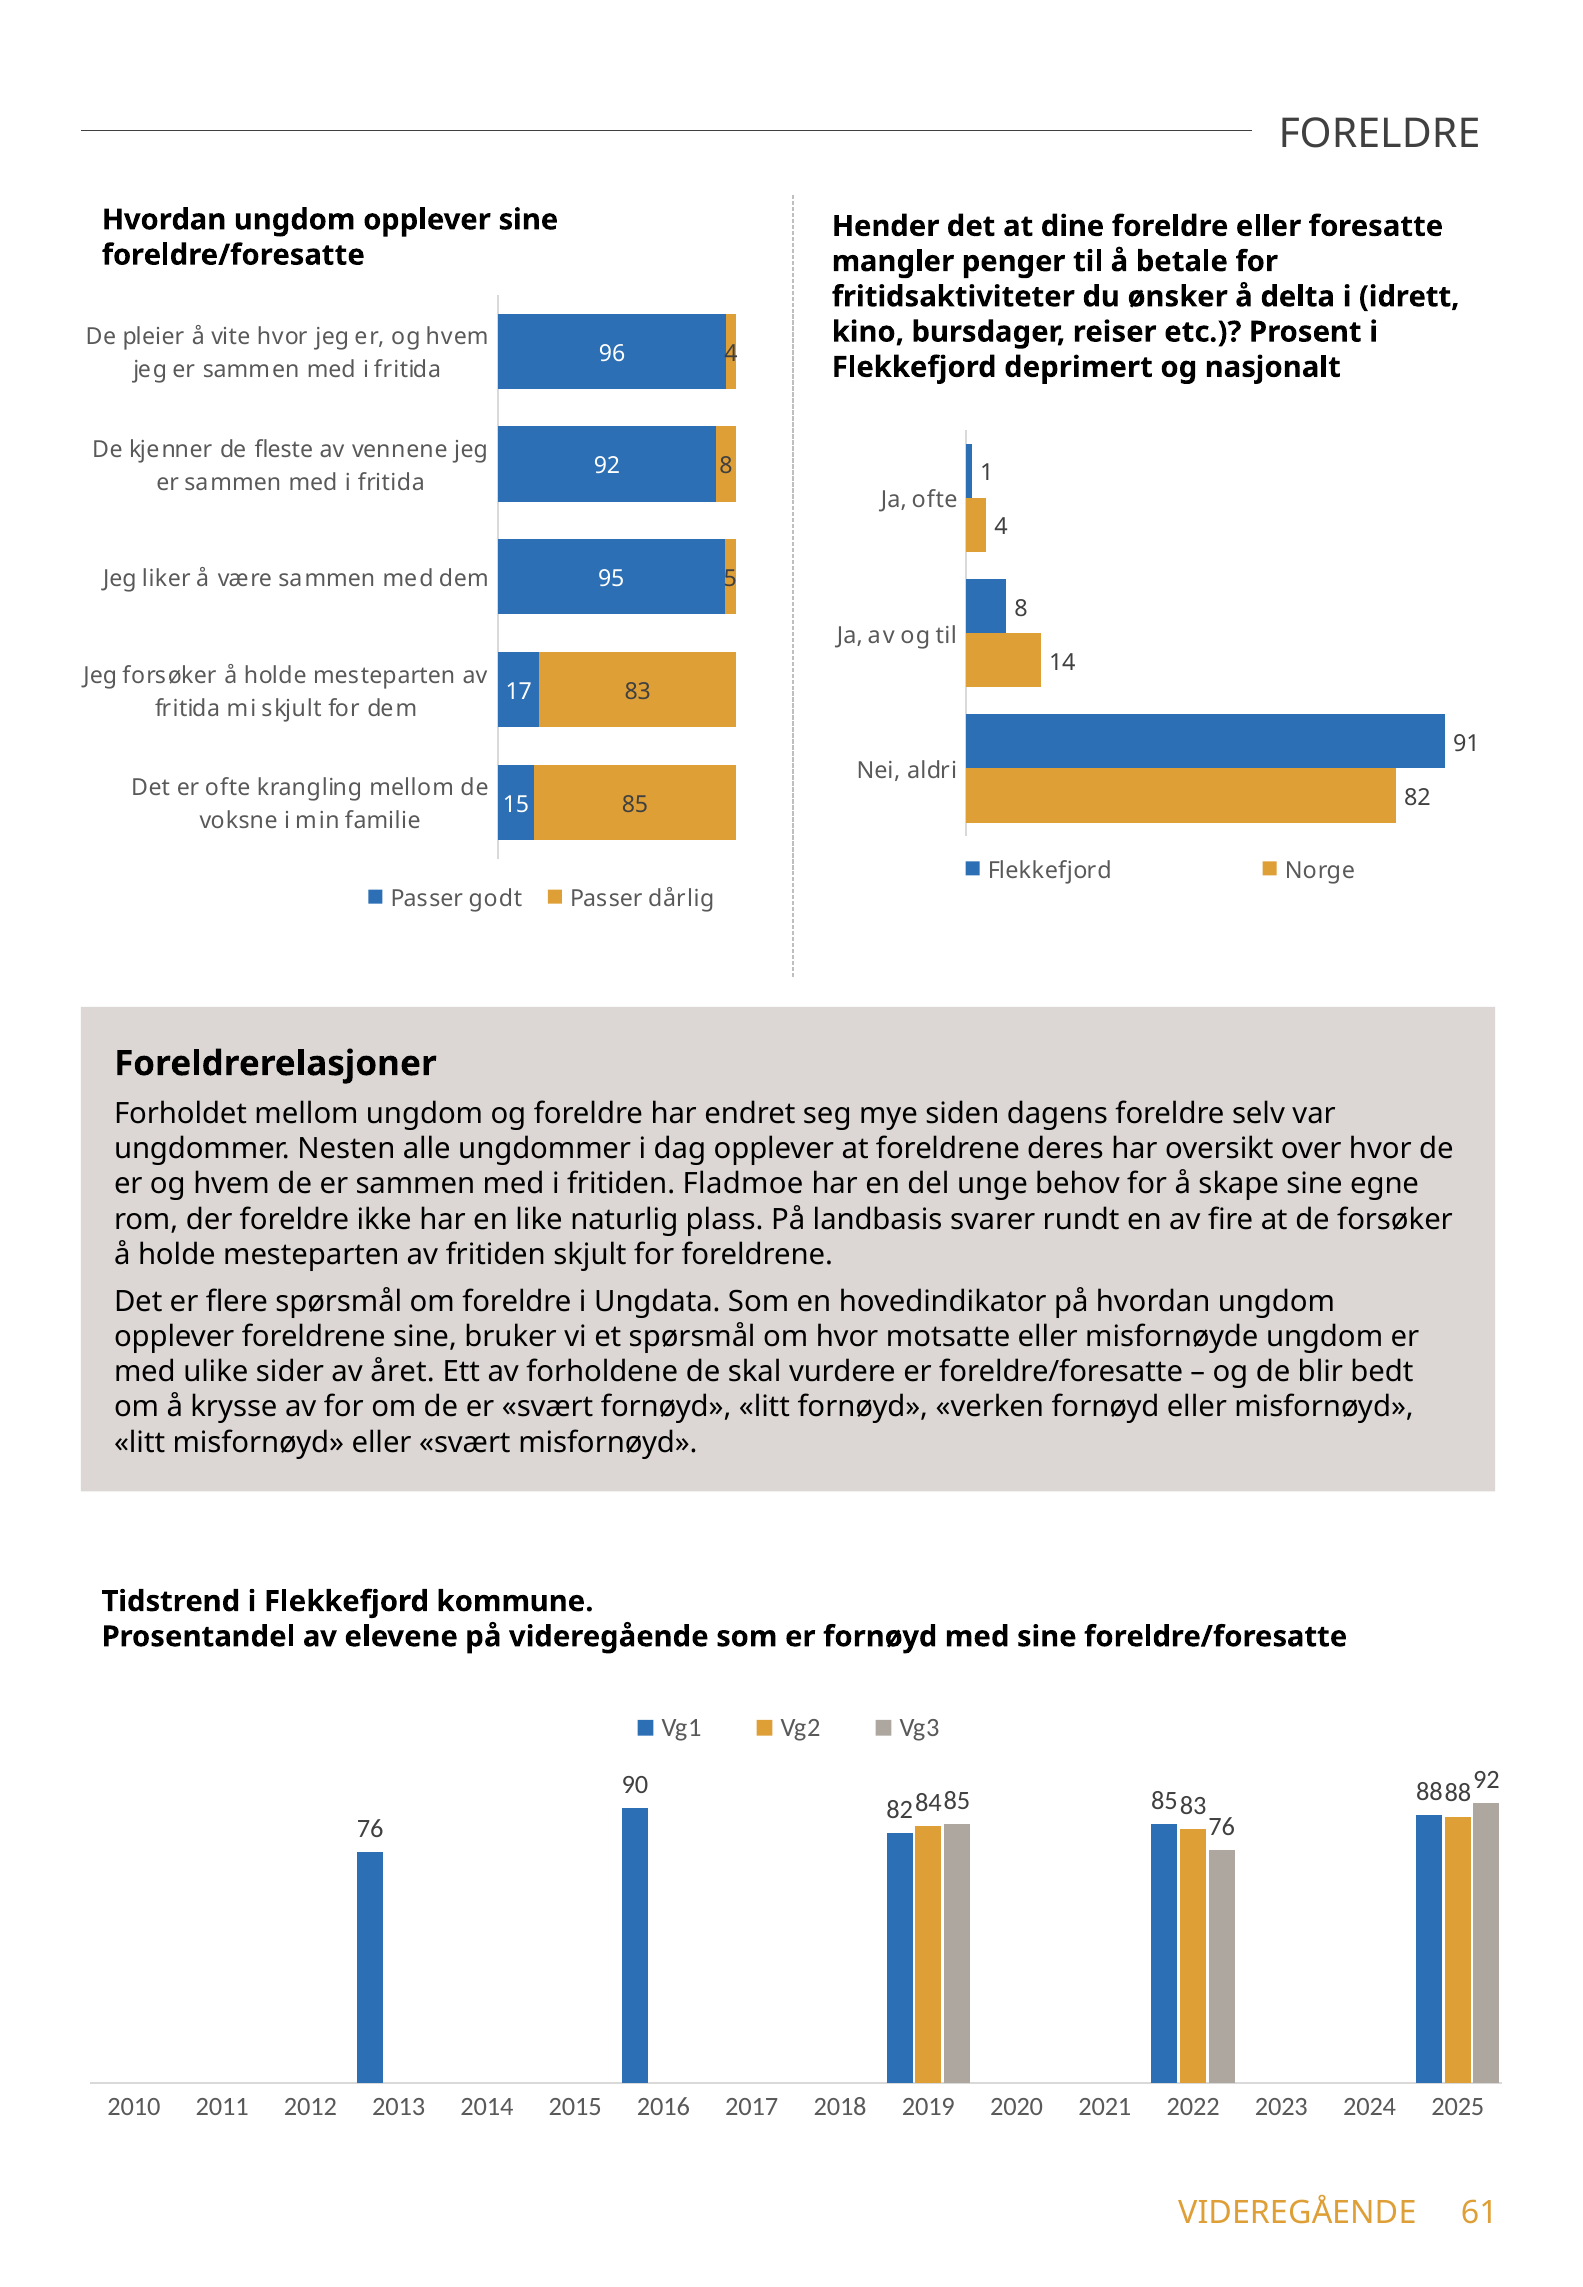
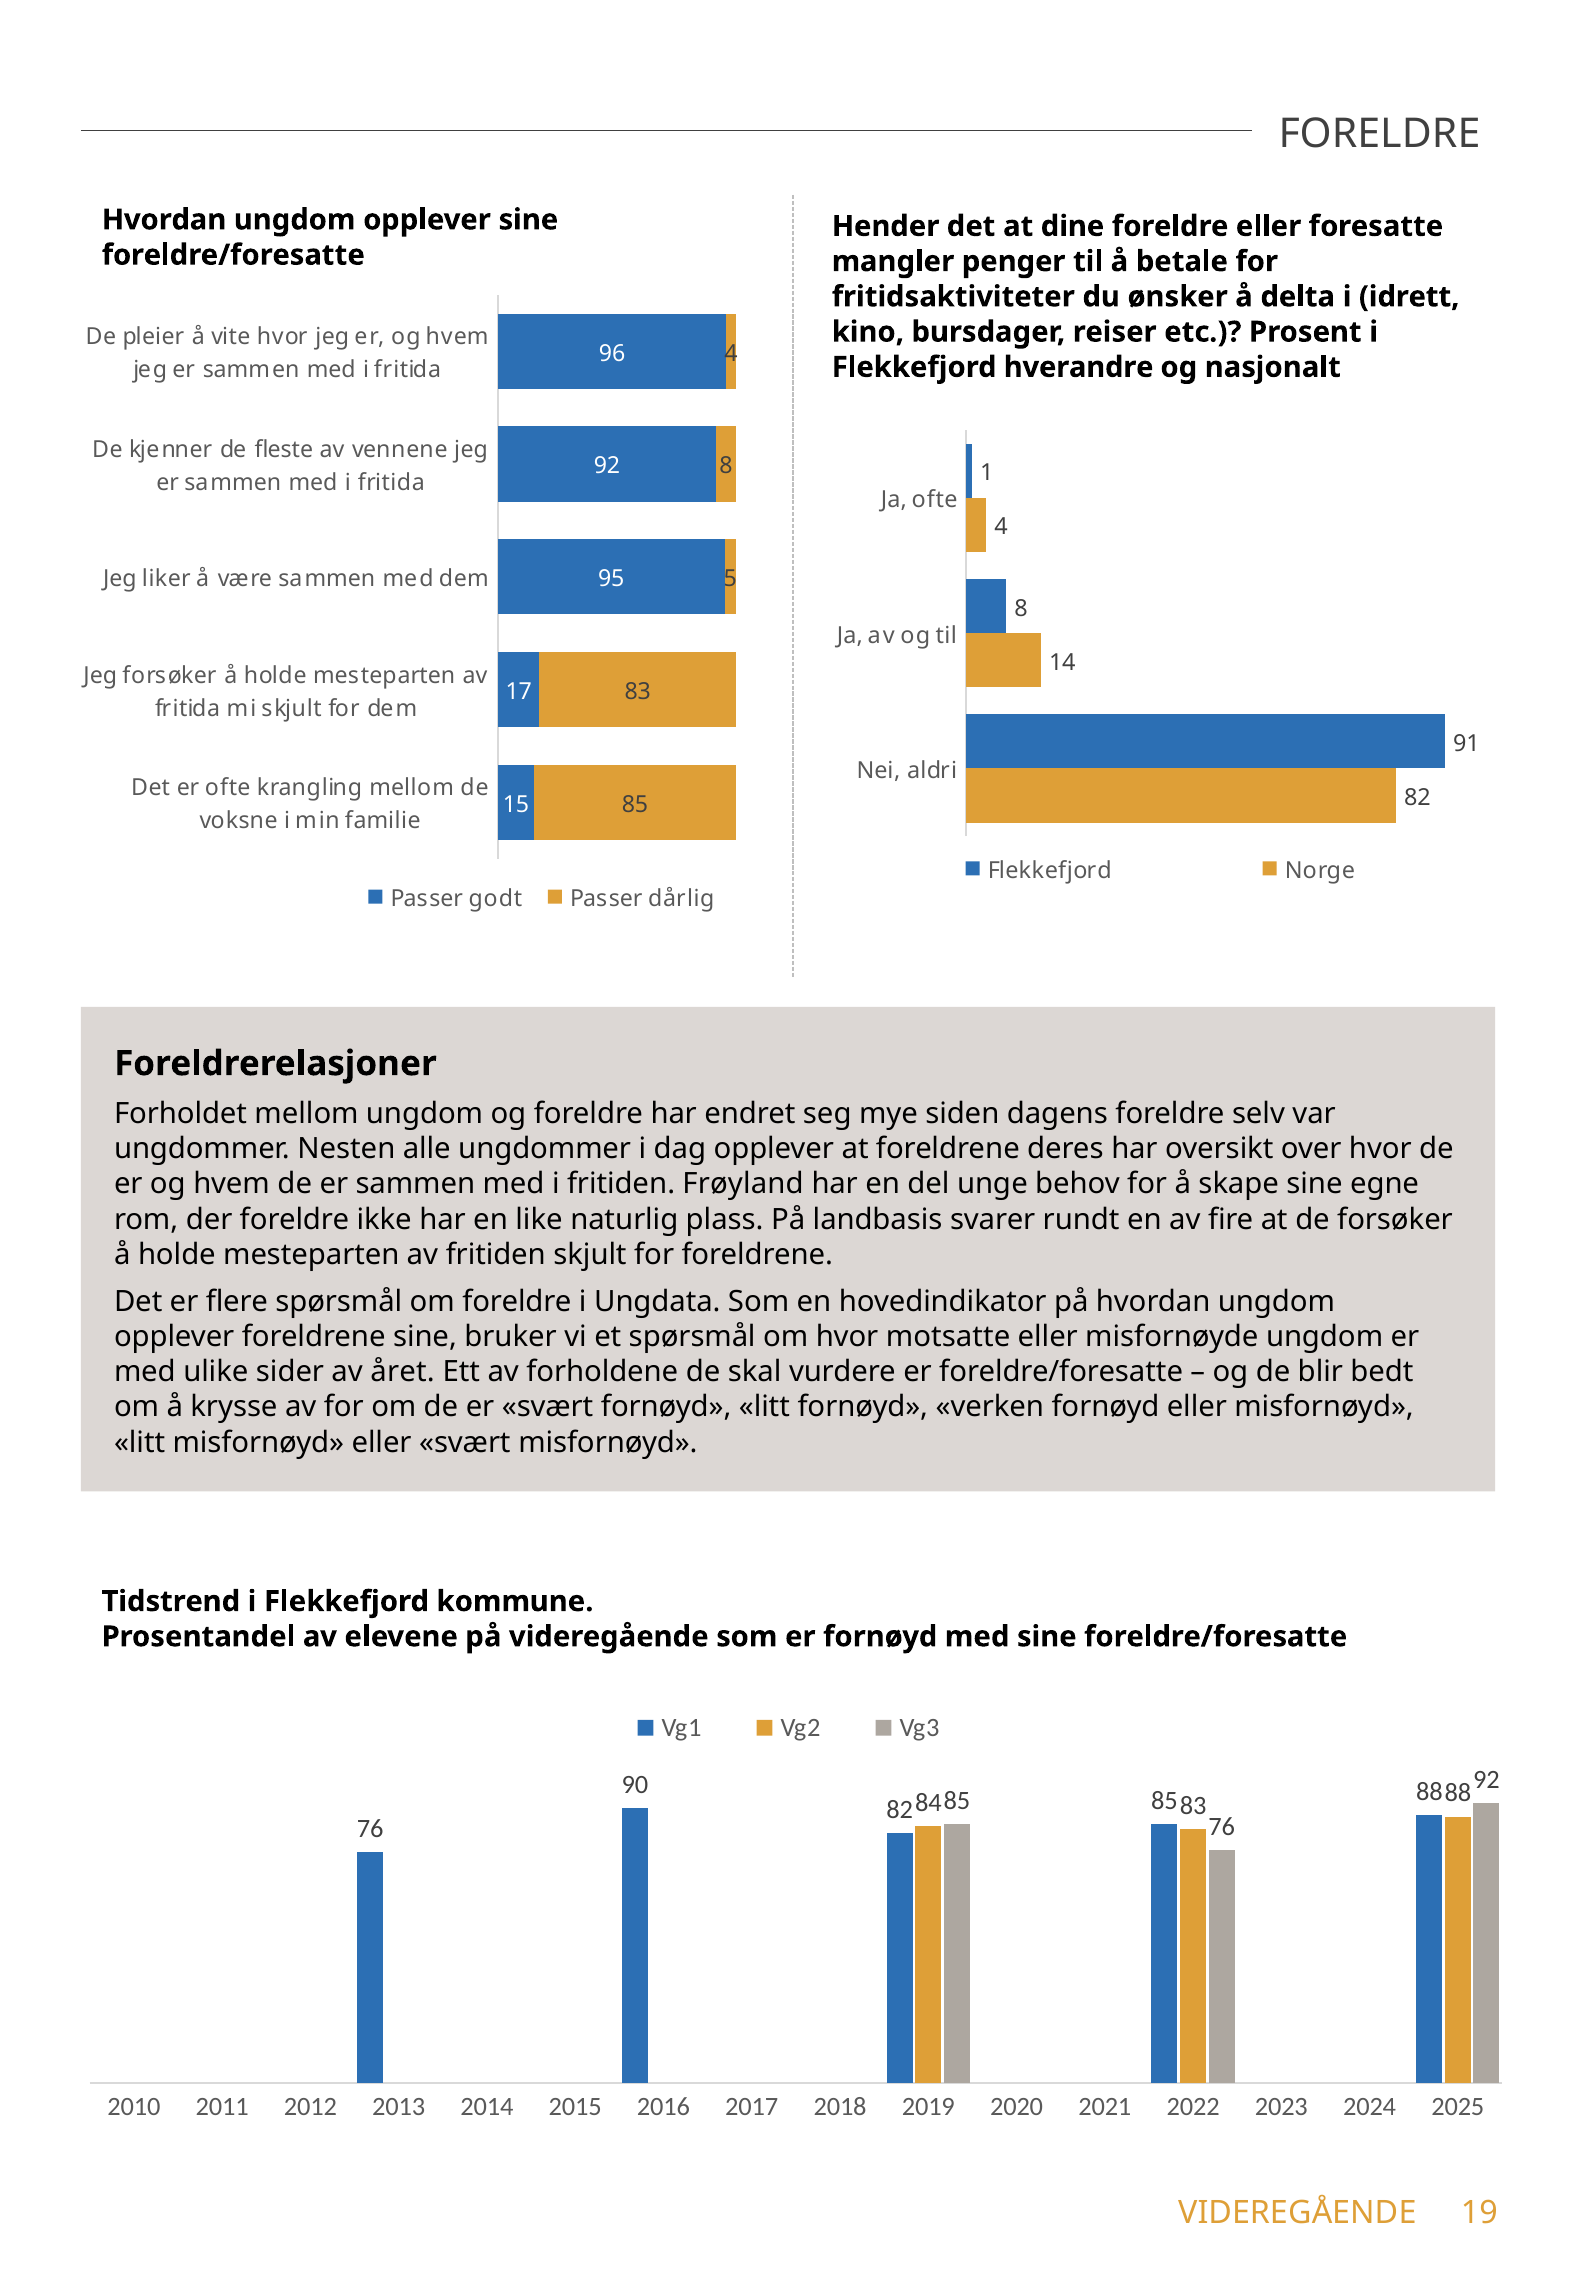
deprimert: deprimert -> hverandre (1079, 367)
Fladmoe: Fladmoe -> Frøyland (743, 1184)
61: 61 -> 19 (1479, 2212)
